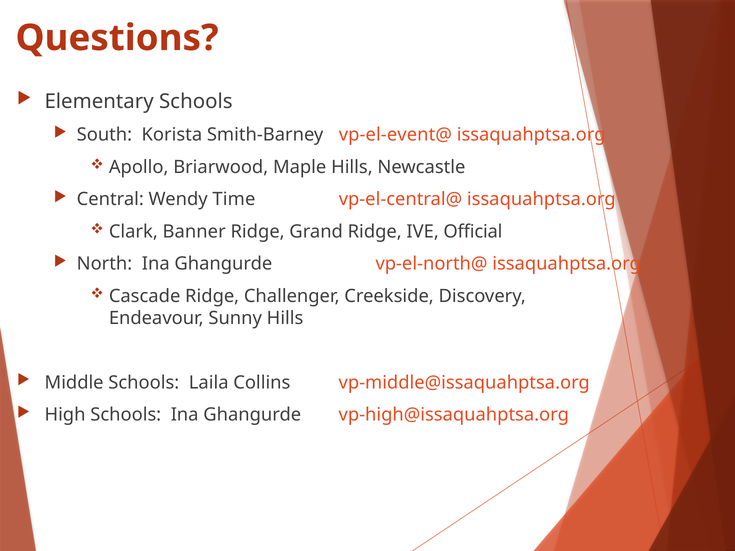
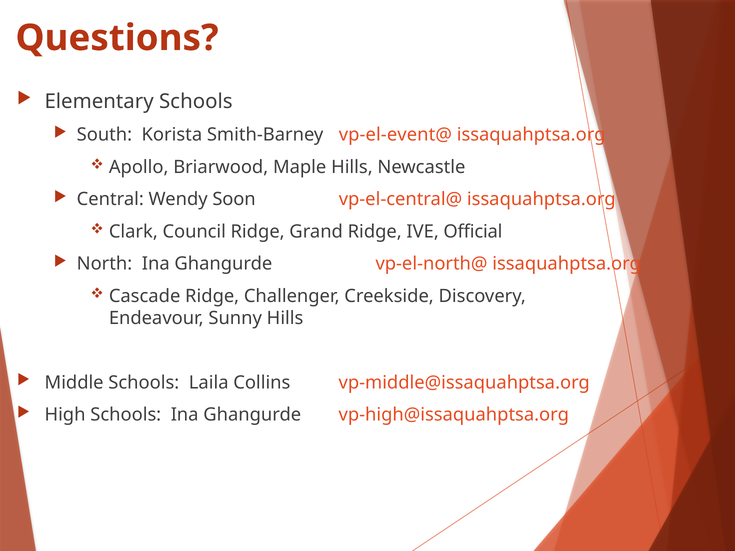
Time: Time -> Soon (234, 199)
Banner: Banner -> Council (194, 232)
